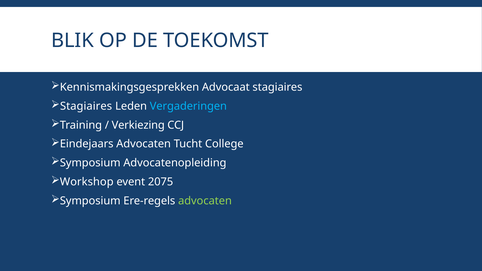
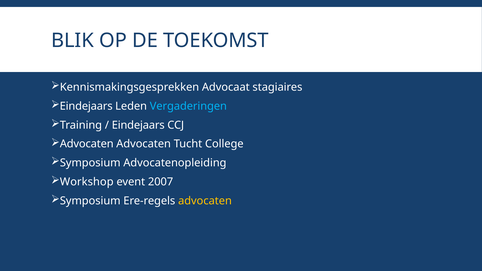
Stagiaires: Stagiaires -> Eindejaars (86, 106)
Verkiezing: Verkiezing -> Eindejaars (138, 125)
Eindejaars: Eindejaars -> Advocaten (87, 144)
2075: 2075 -> 2007 (161, 182)
advocaten colour: light green -> yellow (205, 201)
